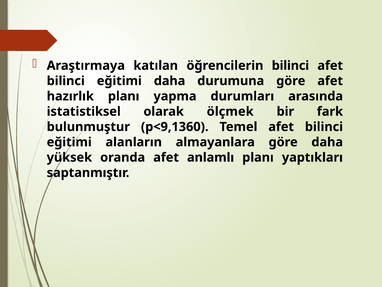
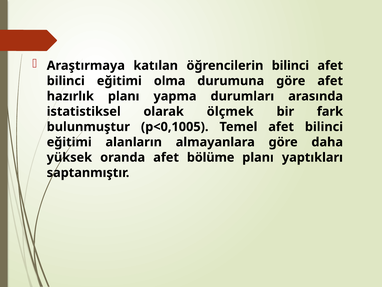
eğitimi daha: daha -> olma (170, 81)
p<9,1360: p<9,1360 -> p<0,1005 (175, 127)
anlamlı: anlamlı -> bölüme (211, 157)
